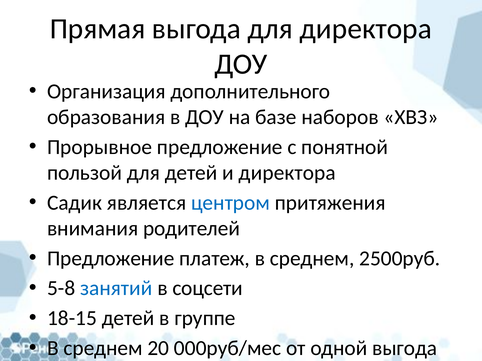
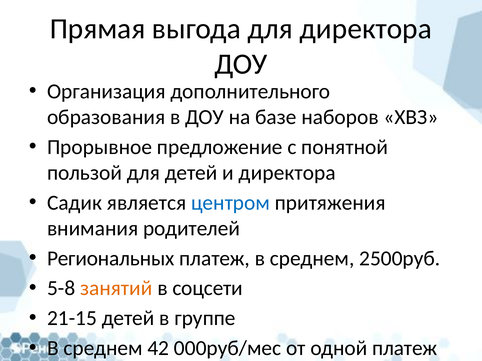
Предложение: Предложение -> Региональных (111, 259)
занятий colour: blue -> orange (116, 289)
18-15: 18-15 -> 21-15 (72, 319)
20: 20 -> 42 (158, 349)
одной выгода: выгода -> платеж (405, 349)
